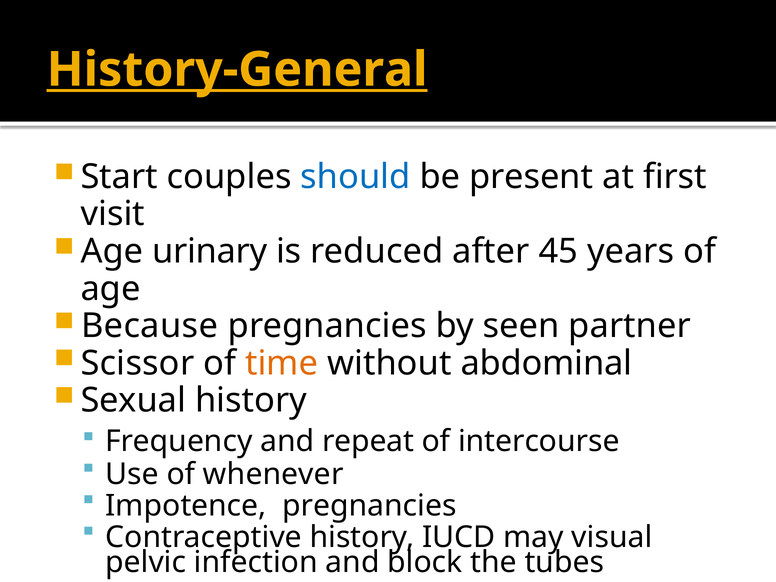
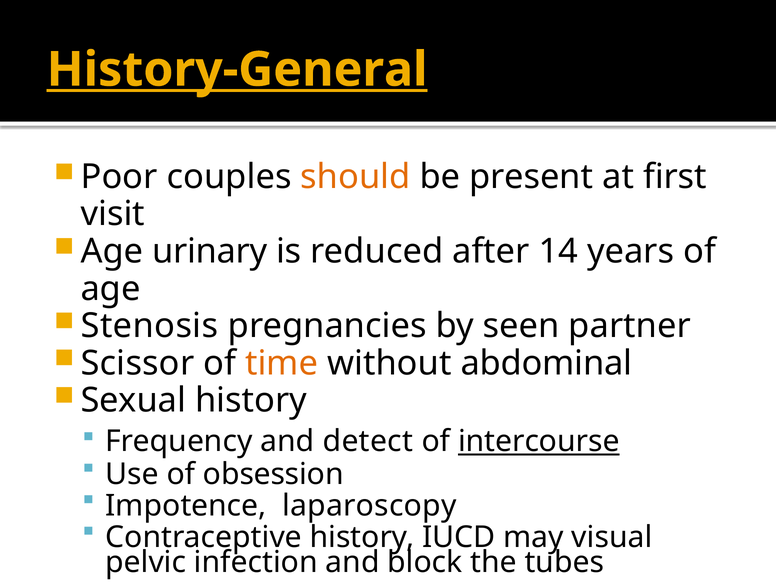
Start: Start -> Poor (119, 177)
should colour: blue -> orange (356, 177)
45: 45 -> 14 (558, 251)
Because: Because -> Stenosis (150, 326)
repeat: repeat -> detect (368, 441)
intercourse underline: none -> present (539, 441)
whenever: whenever -> obsession (273, 474)
Impotence pregnancies: pregnancies -> laparoscopy (369, 506)
